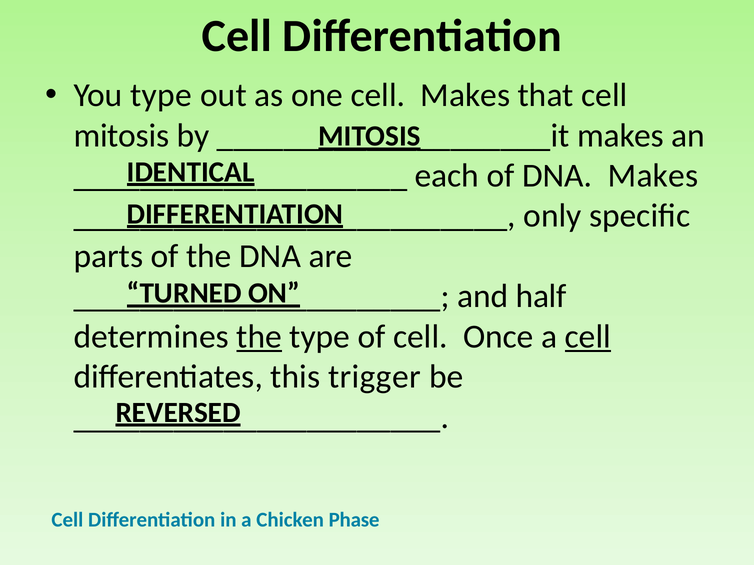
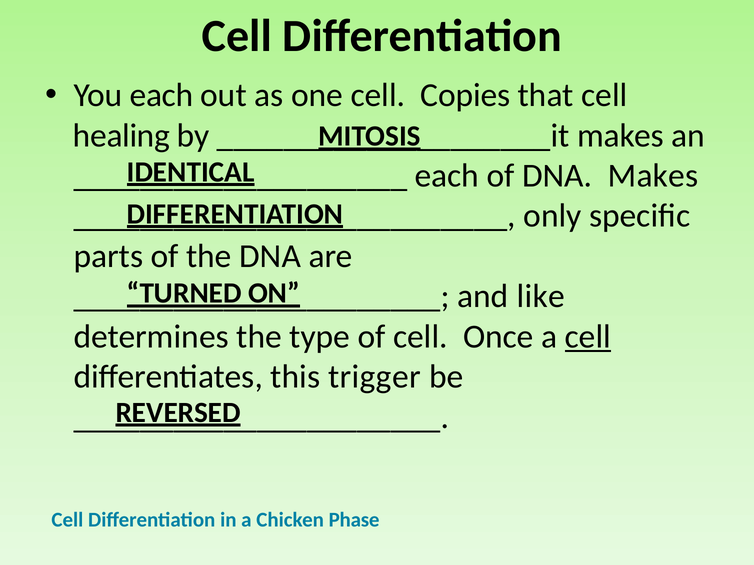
You type: type -> each (162, 95)
cell Makes: Makes -> Copies (465, 95)
mitosis: mitosis -> healing (121, 136)
half: half -> like (541, 297)
the underline: present -> none (259, 337)
